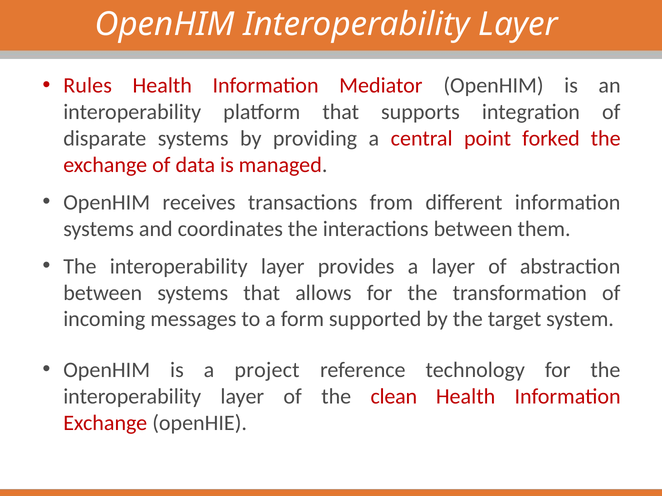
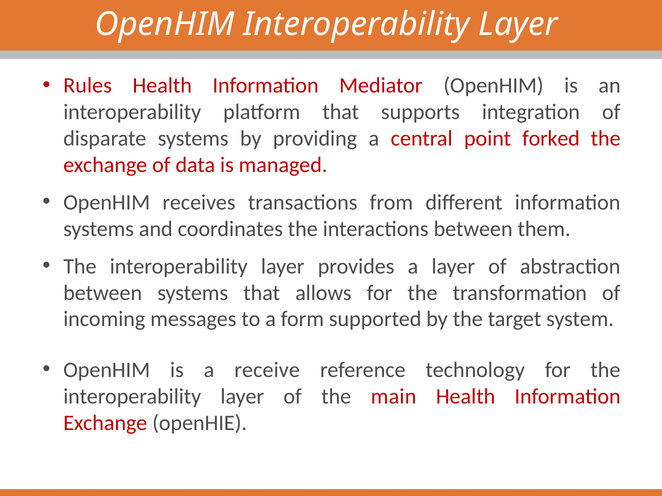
project: project -> receive (267, 370)
clean: clean -> main (394, 397)
